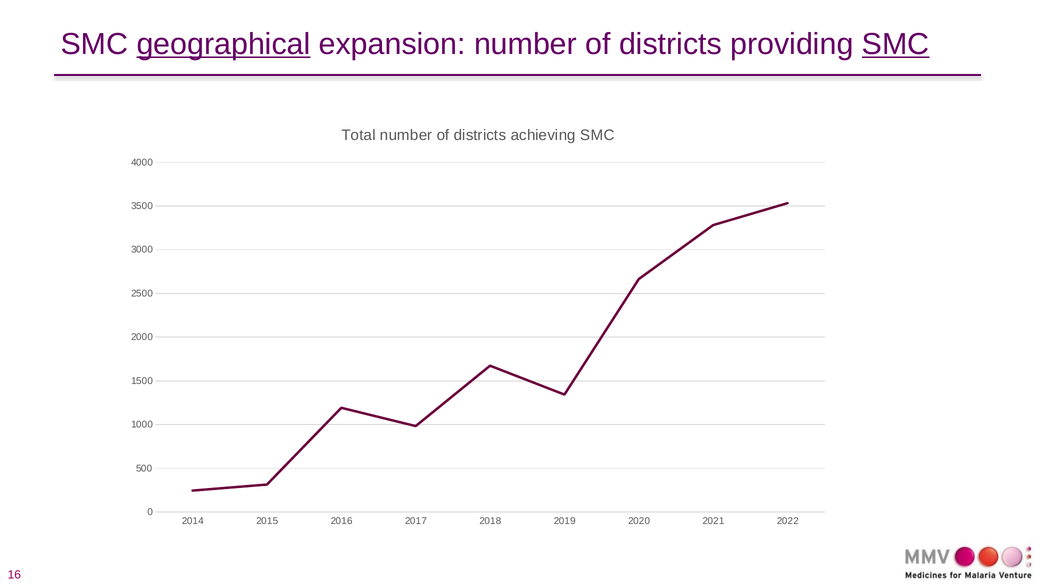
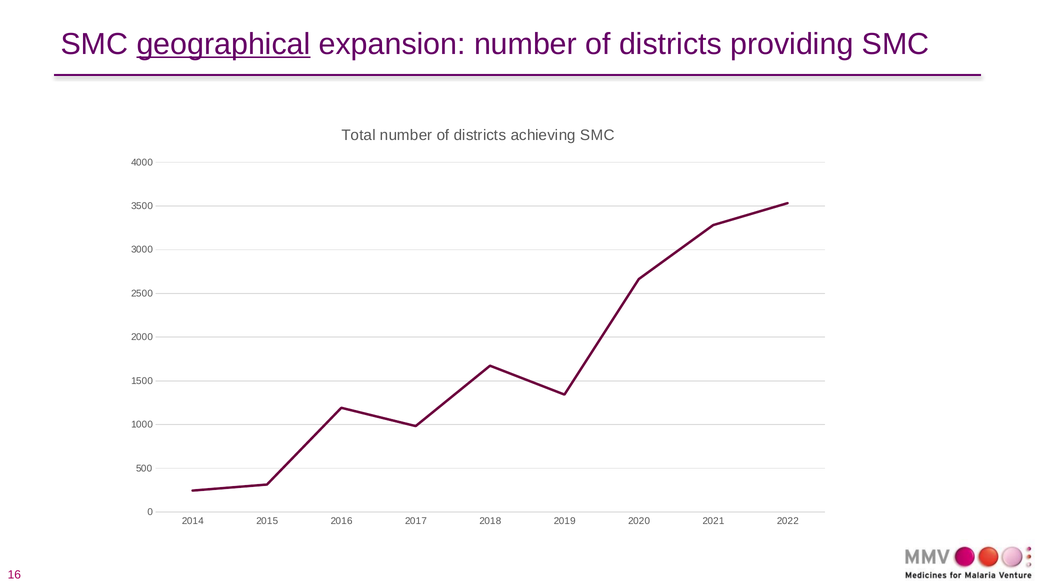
SMC underline: present -> none (896, 44)
